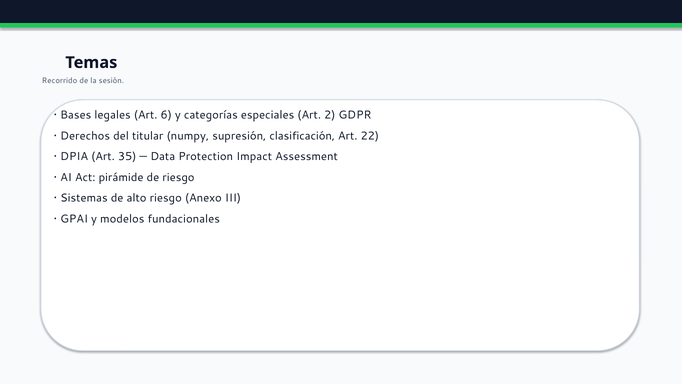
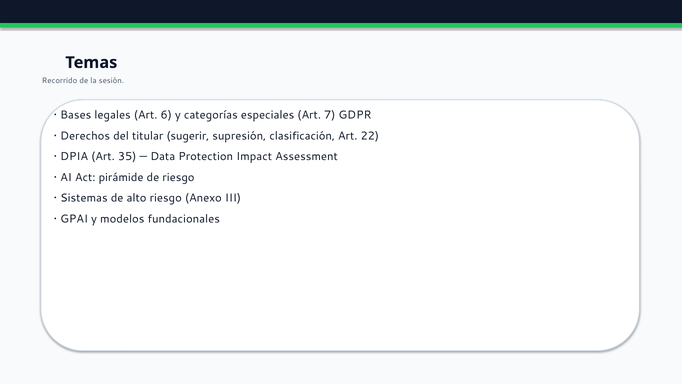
2: 2 -> 7 (330, 115)
numpy: numpy -> sugerir (188, 136)
